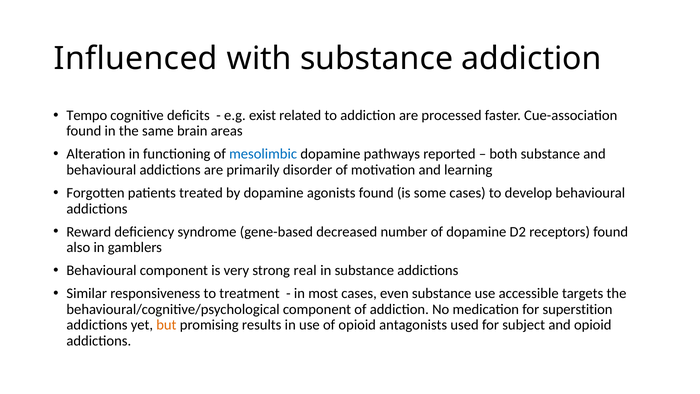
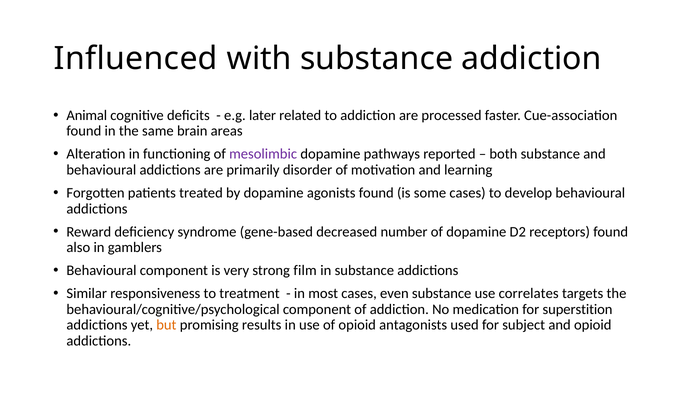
Tempo: Tempo -> Animal (87, 115)
exist: exist -> later (263, 115)
mesolimbic colour: blue -> purple (263, 154)
real: real -> film (305, 270)
accessible: accessible -> correlates (529, 293)
